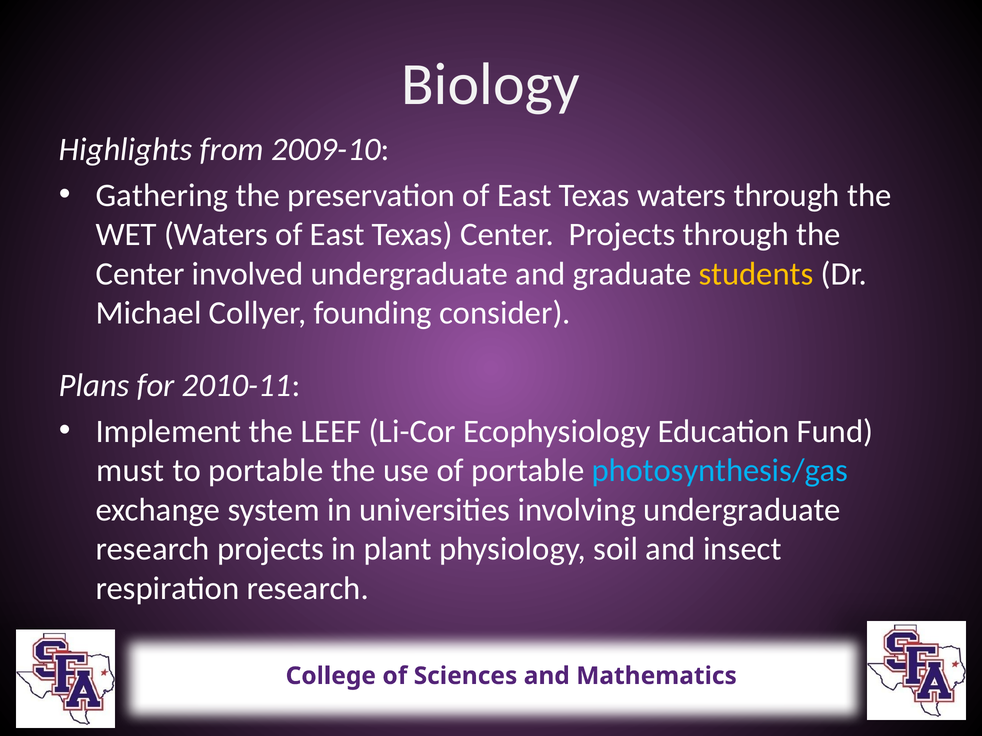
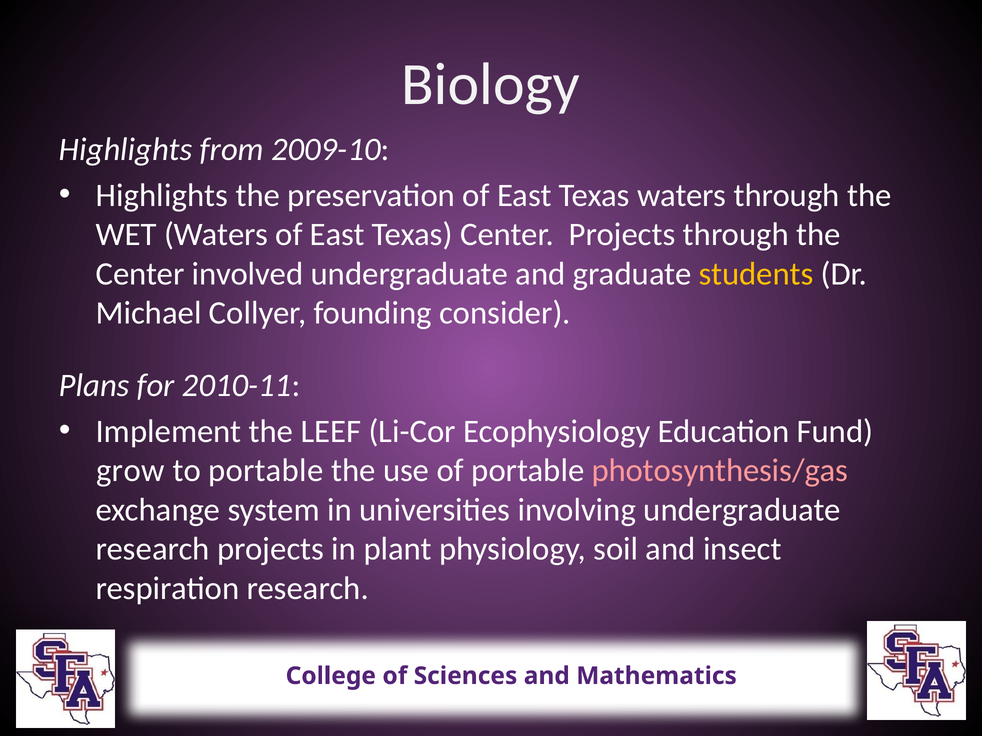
Gathering: Gathering -> Highlights (162, 195)
must: must -> grow (130, 471)
photosynthesis/gas colour: light blue -> pink (720, 471)
